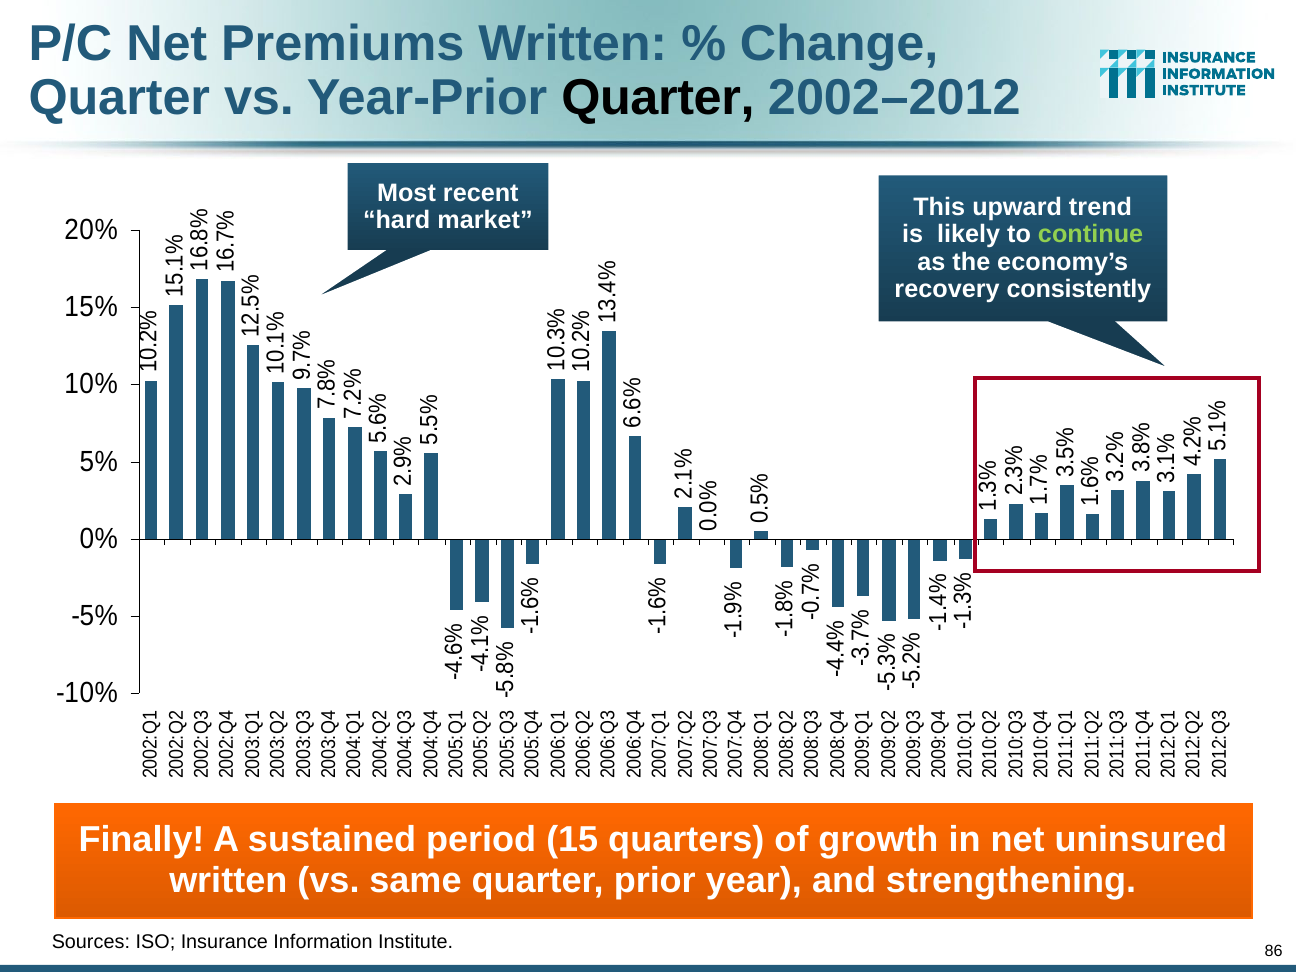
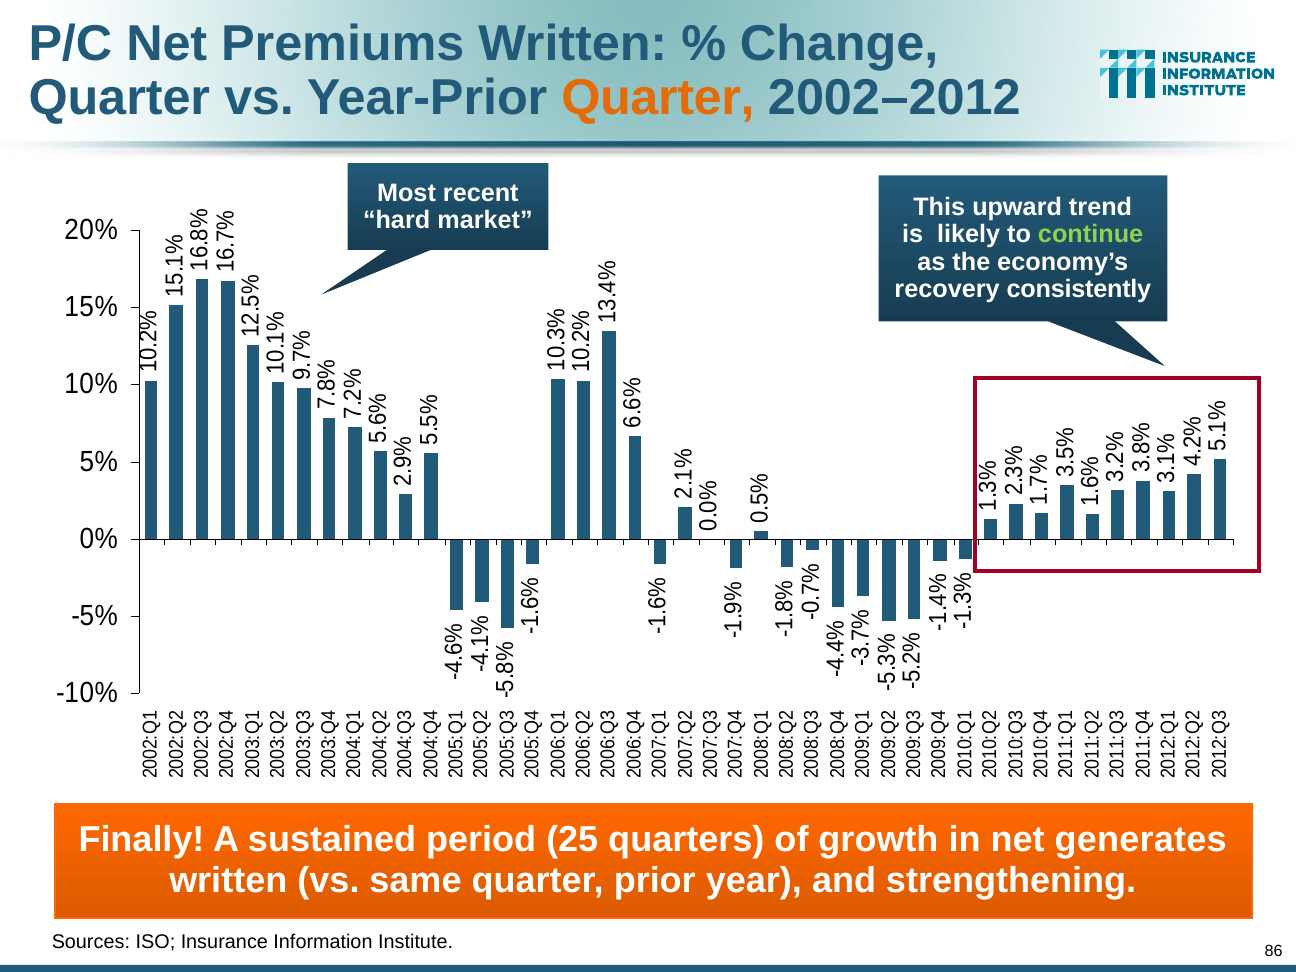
Quarter colour: black -> orange (658, 98)
15: 15 -> 25 (572, 839)
uninsured: uninsured -> generates (1141, 839)
